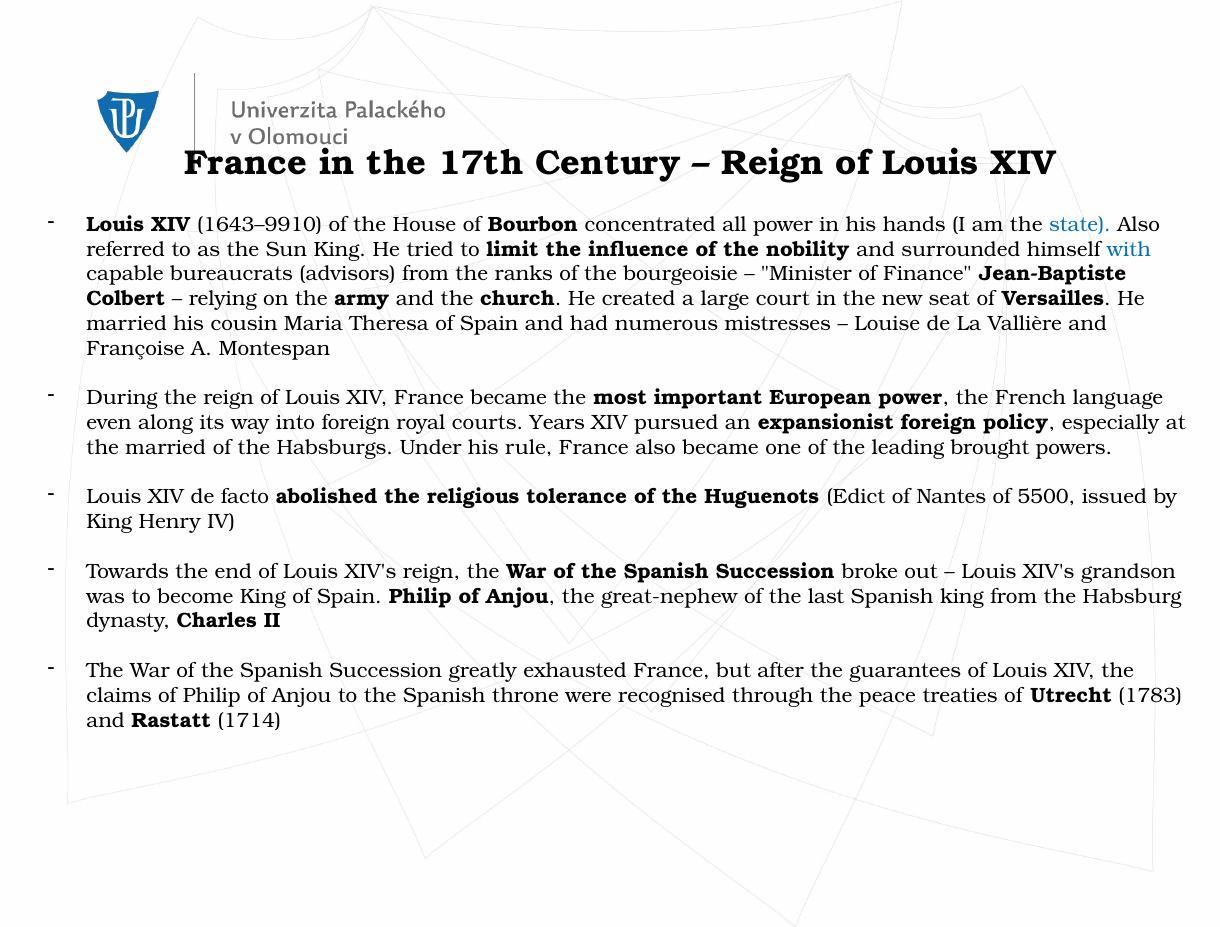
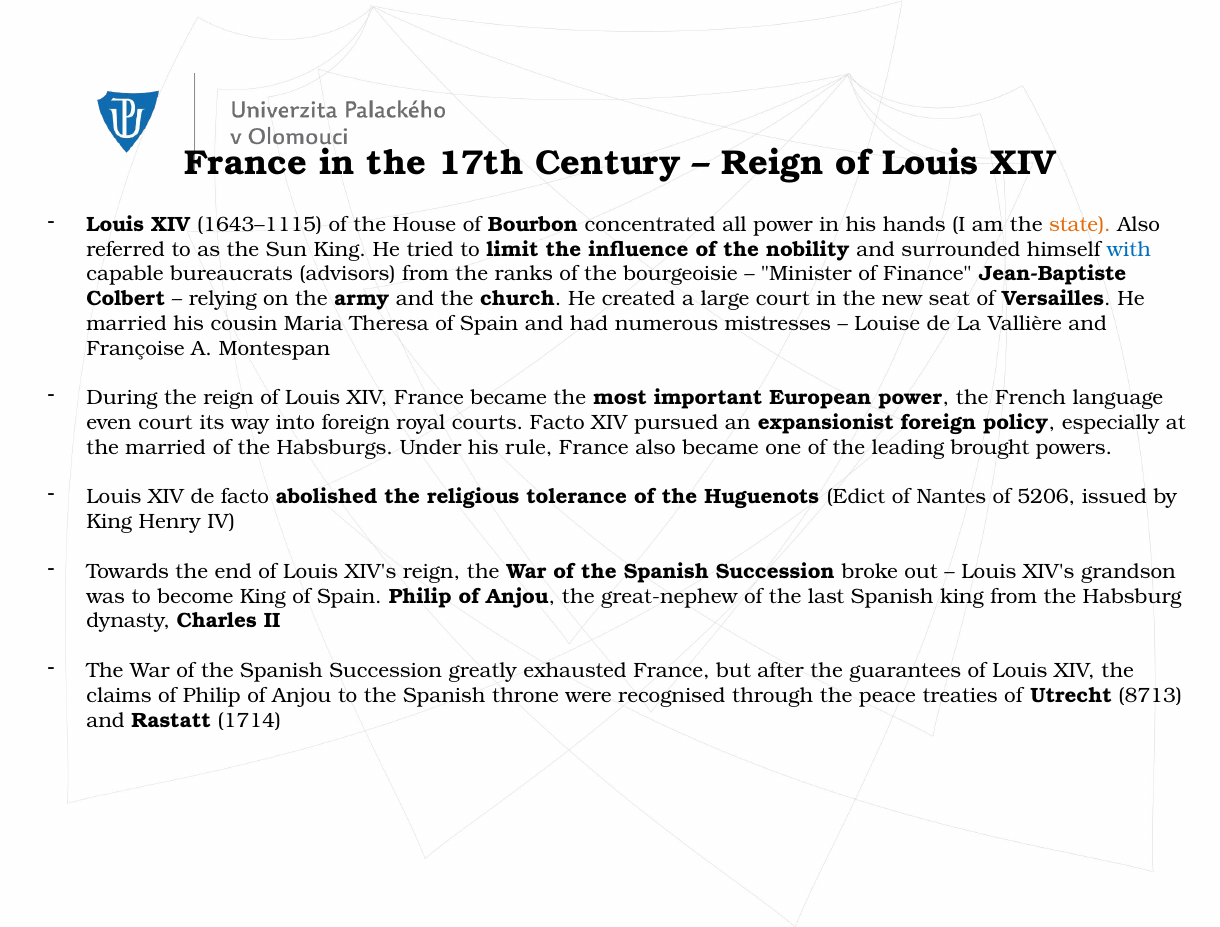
1643–9910: 1643–9910 -> 1643–1115 (260, 225)
state colour: blue -> orange (1080, 225)
even along: along -> court (165, 423)
courts Years: Years -> Facto (557, 423)
5500: 5500 -> 5206 (1046, 497)
1783: 1783 -> 8713 (1150, 696)
